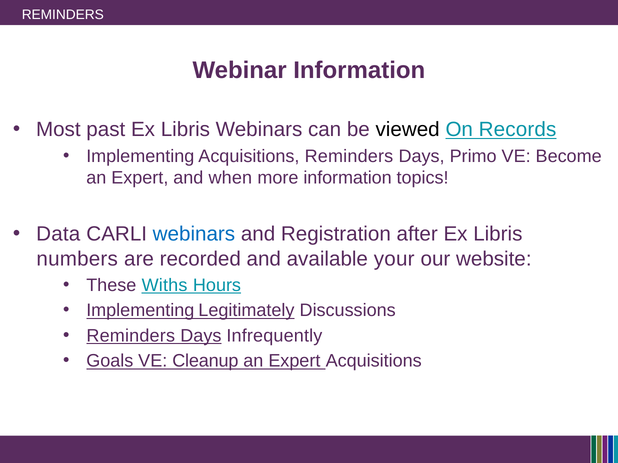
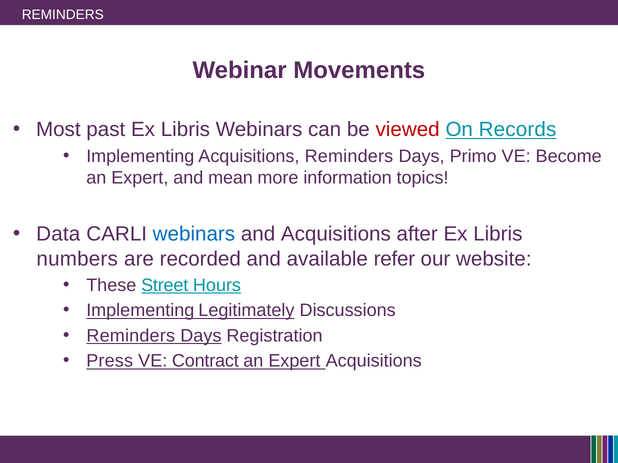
Webinar Information: Information -> Movements (359, 70)
viewed colour: black -> red (408, 130)
when: when -> mean (231, 178)
and Registration: Registration -> Acquisitions (336, 234)
your: your -> refer (394, 259)
Withs: Withs -> Street (165, 286)
Infrequently: Infrequently -> Registration (274, 336)
Goals: Goals -> Press (110, 361)
Cleanup: Cleanup -> Contract (205, 361)
